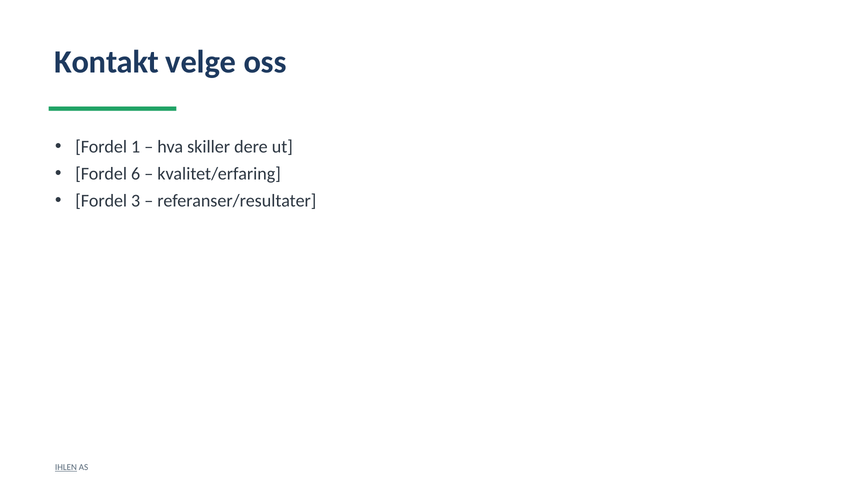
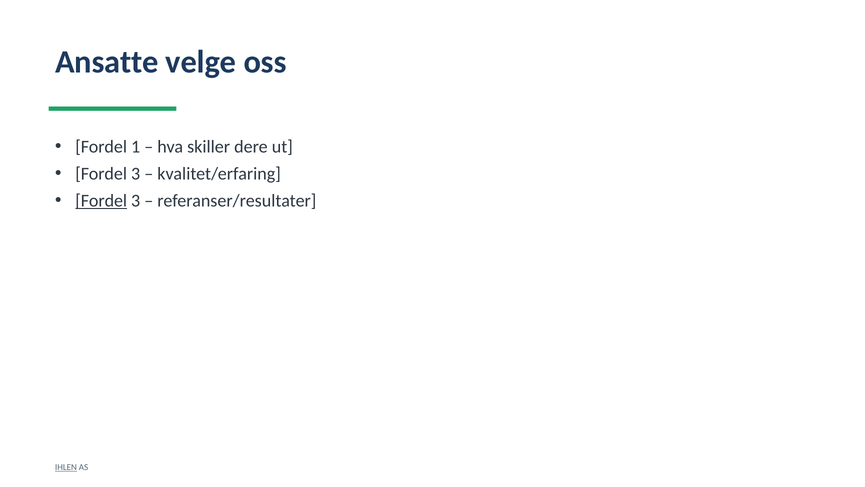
Kontakt: Kontakt -> Ansatte (107, 62)
6: 6 -> 3 (136, 174)
Fordel underline: none -> present (101, 201)
